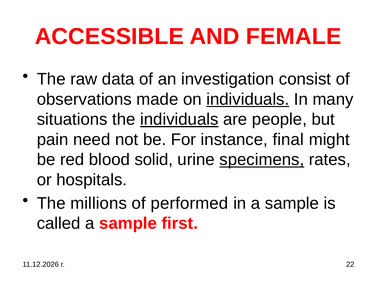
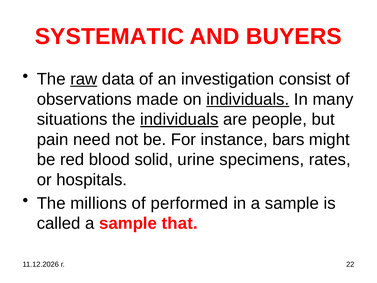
ACCESSIBLE: ACCESSIBLE -> SYSTEMATIC (109, 36)
FEMALE: FEMALE -> BUYERS (294, 36)
raw underline: none -> present (84, 79)
final: final -> bars (288, 139)
specimens underline: present -> none (262, 160)
first: first -> that (180, 223)
